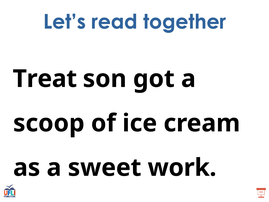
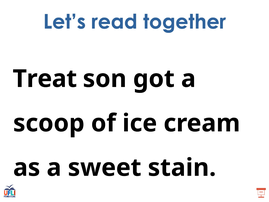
work: work -> stain (182, 167)
